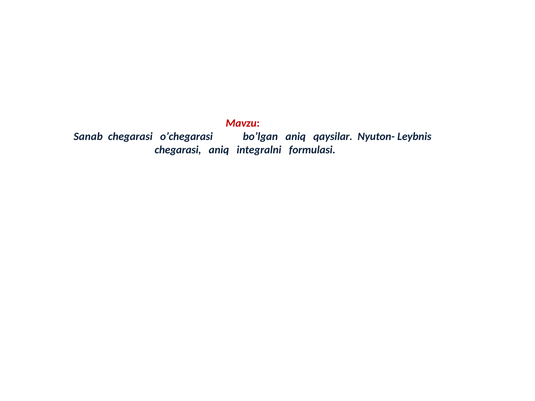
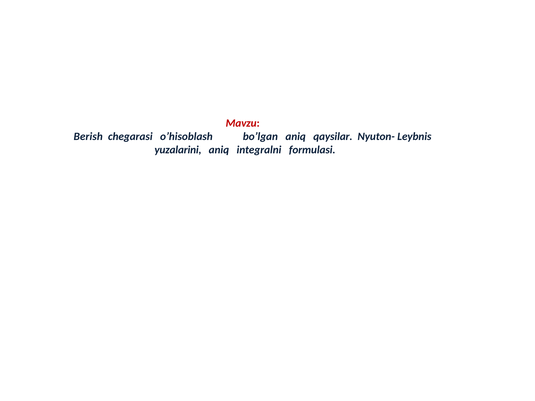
Sanab: Sanab -> Berish (88, 137)
o’chegarasi: o’chegarasi -> o’hisoblash (186, 137)
chegarasi: chegarasi -> yuzalarini (178, 150)
